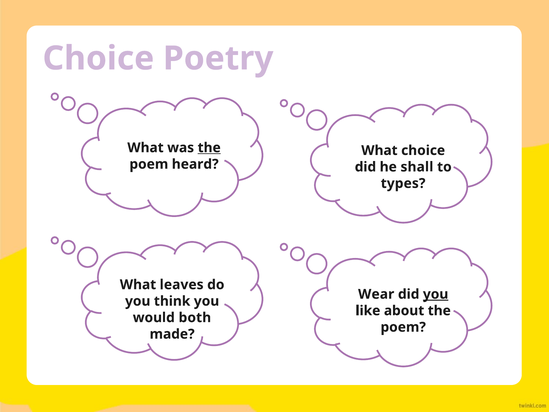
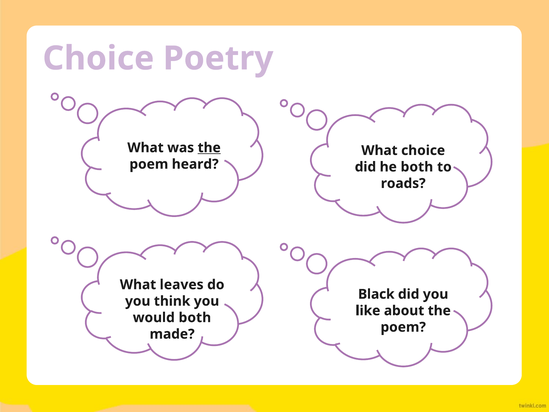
he shall: shall -> both (417, 167)
types: types -> roads (403, 183)
Wear: Wear -> Black (376, 294)
you underline: present -> none (436, 294)
